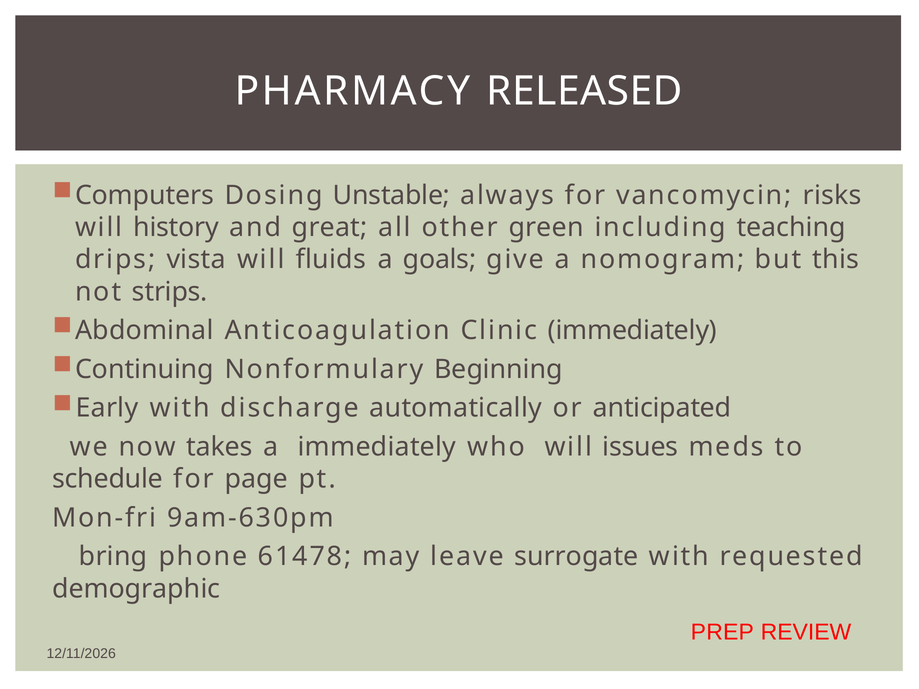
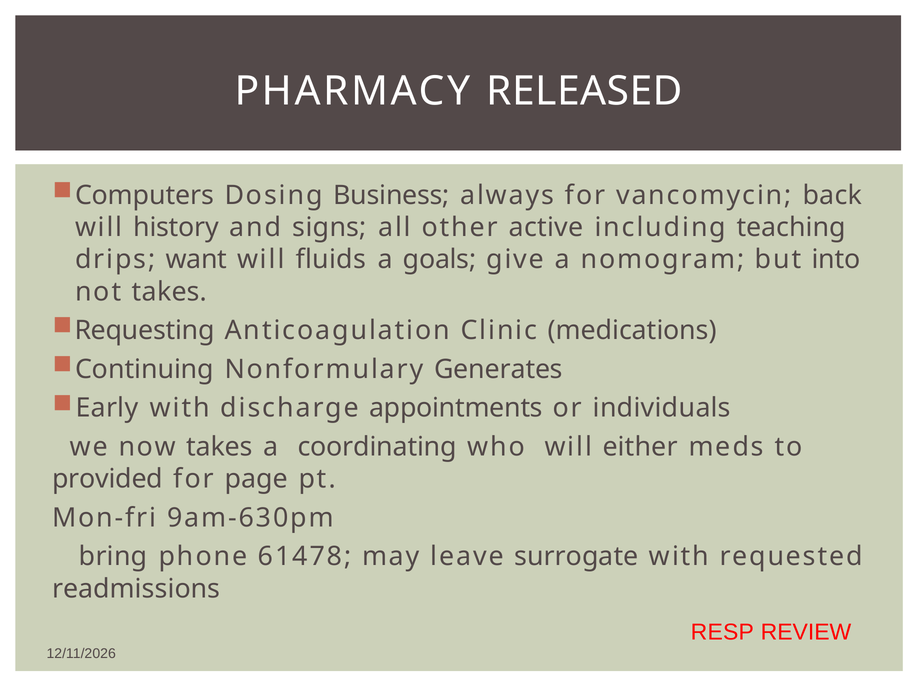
Unstable: Unstable -> Business (391, 195)
risks: risks -> back (832, 195)
great: great -> signs (330, 228)
green: green -> active (546, 228)
vista: vista -> want (196, 260)
this: this -> into (836, 260)
not strips: strips -> takes (170, 292)
Abdominal: Abdominal -> Requesting (145, 331)
Clinic immediately: immediately -> medications (632, 331)
Beginning: Beginning -> Generates (498, 369)
automatically: automatically -> appointments (456, 408)
anticipated: anticipated -> individuals (662, 408)
a immediately: immediately -> coordinating (377, 447)
issues: issues -> either (640, 447)
schedule: schedule -> provided (108, 479)
demographic: demographic -> readmissions (136, 589)
PREP: PREP -> RESP (722, 633)
